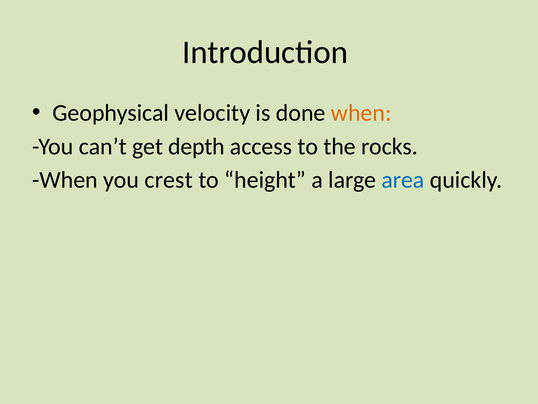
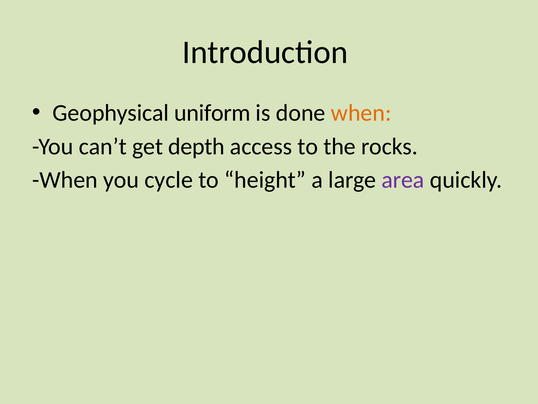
velocity: velocity -> uniform (212, 113)
crest: crest -> cycle (169, 180)
area colour: blue -> purple (403, 180)
